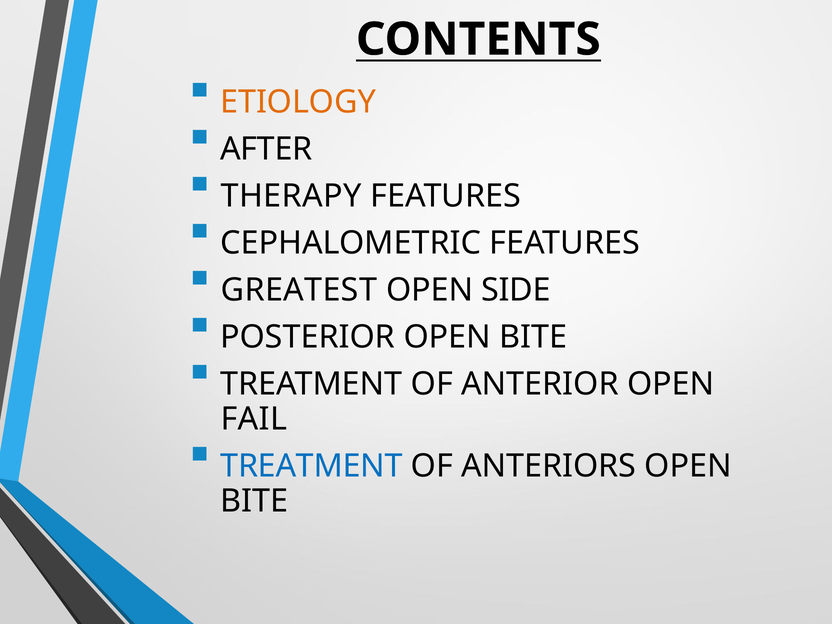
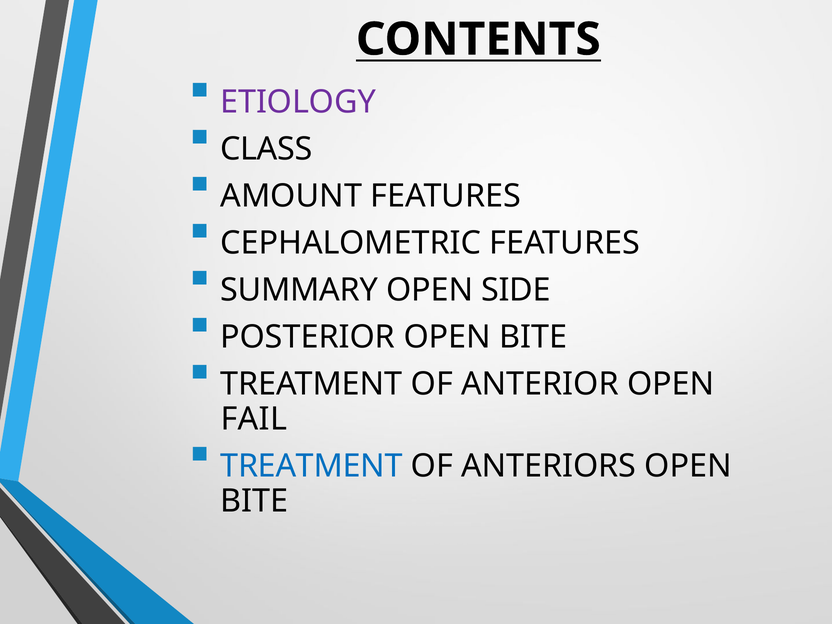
ETIOLOGY colour: orange -> purple (298, 102)
AFTER: AFTER -> CLASS (266, 149)
THERAPY: THERAPY -> AMOUNT (291, 196)
GREATEST: GREATEST -> SUMMARY (299, 290)
